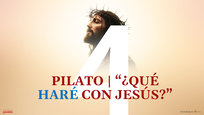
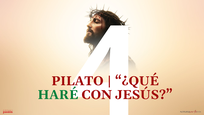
HARÉ colour: blue -> green (58, 95)
